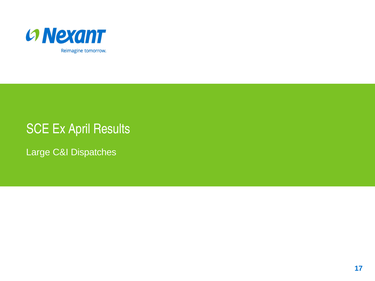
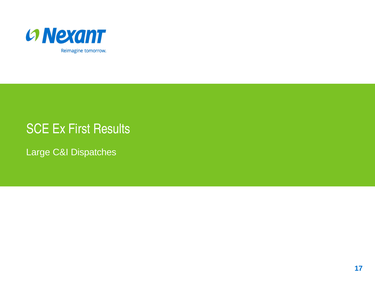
April: April -> First (79, 129)
